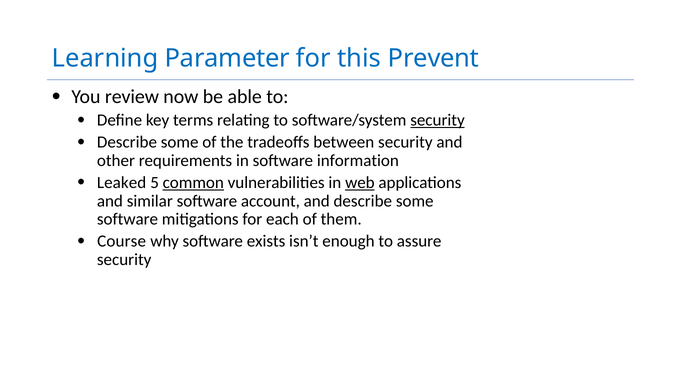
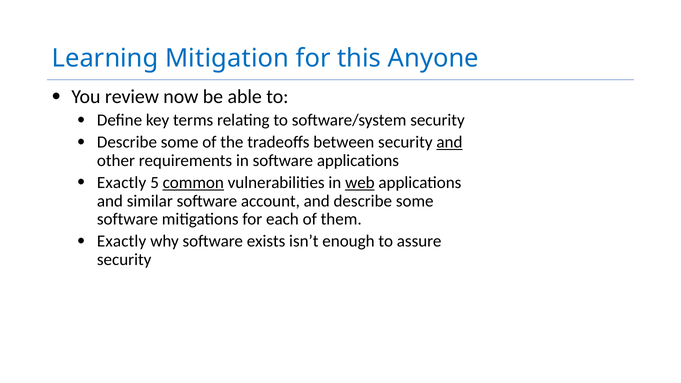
Parameter: Parameter -> Mitigation (227, 59)
Prevent: Prevent -> Anyone (433, 59)
security underline: present -> none (437, 120)
and underline: none -> present (449, 142)
software information: information -> applications (358, 161)
Leaked: Leaked -> Exactly (122, 183)
Course: Course -> Exactly (122, 241)
